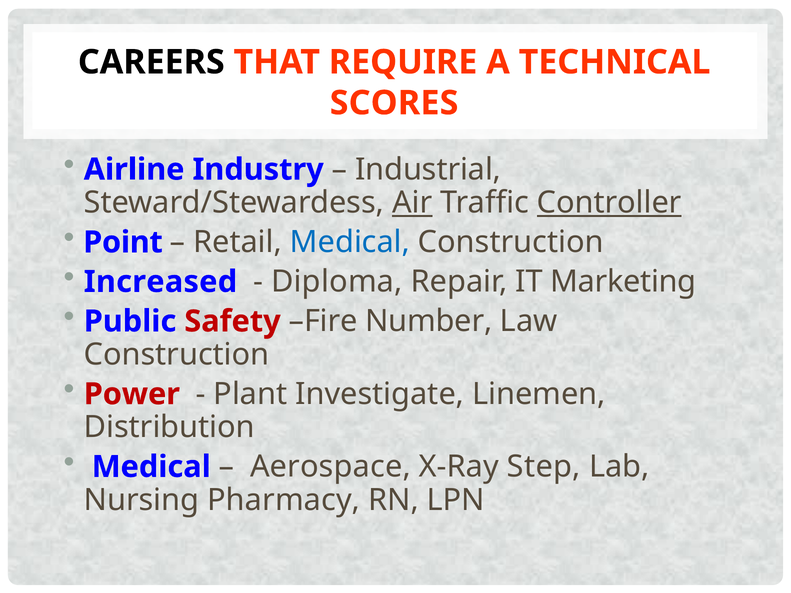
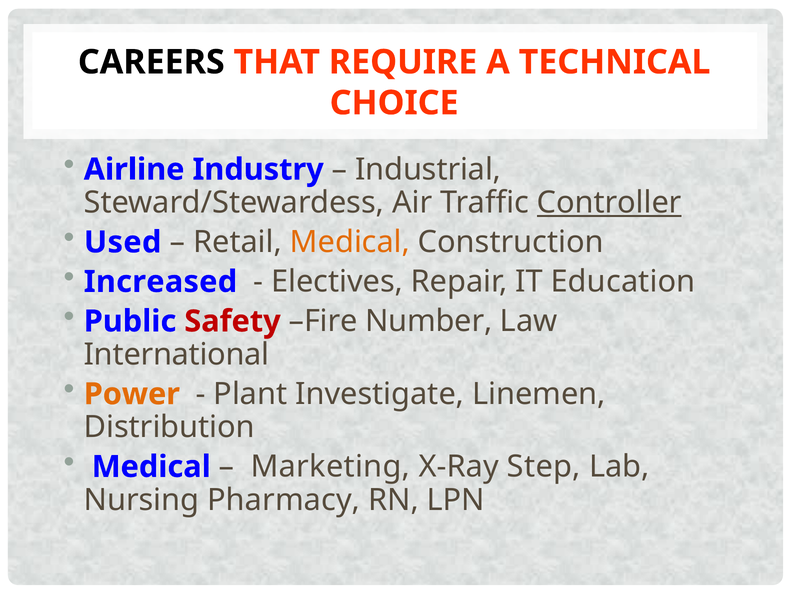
SCORES: SCORES -> CHOICE (394, 103)
Air underline: present -> none (412, 203)
Point: Point -> Used (123, 242)
Medical colour: blue -> orange (350, 242)
Diploma: Diploma -> Electives (337, 282)
Marketing: Marketing -> Education (623, 282)
Construction: Construction -> International (177, 355)
Power colour: red -> orange (132, 394)
Aerospace: Aerospace -> Marketing (330, 467)
